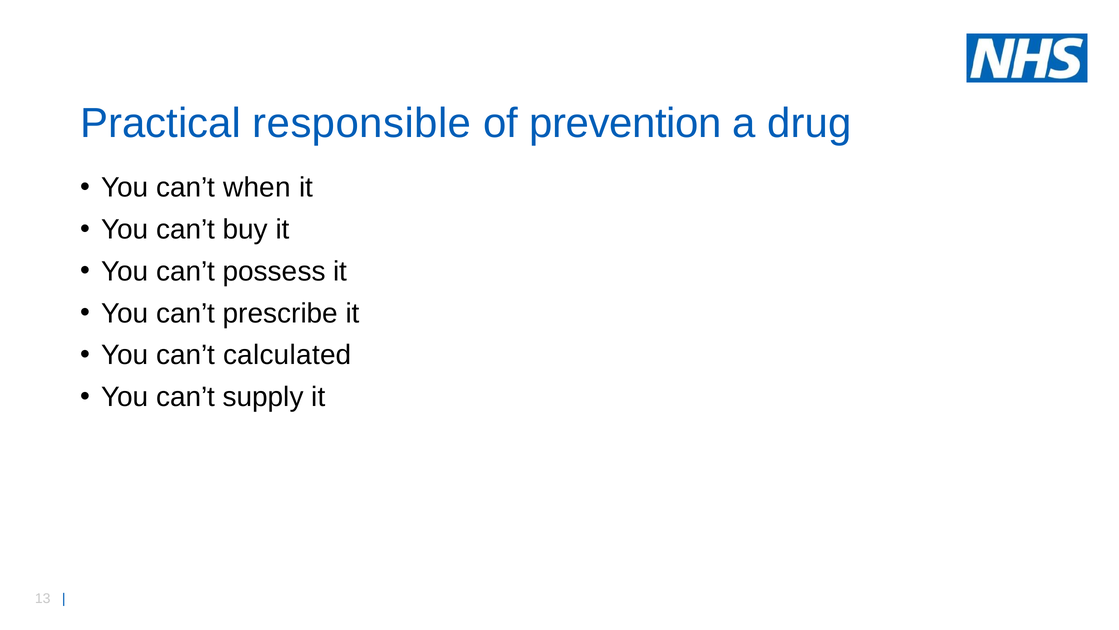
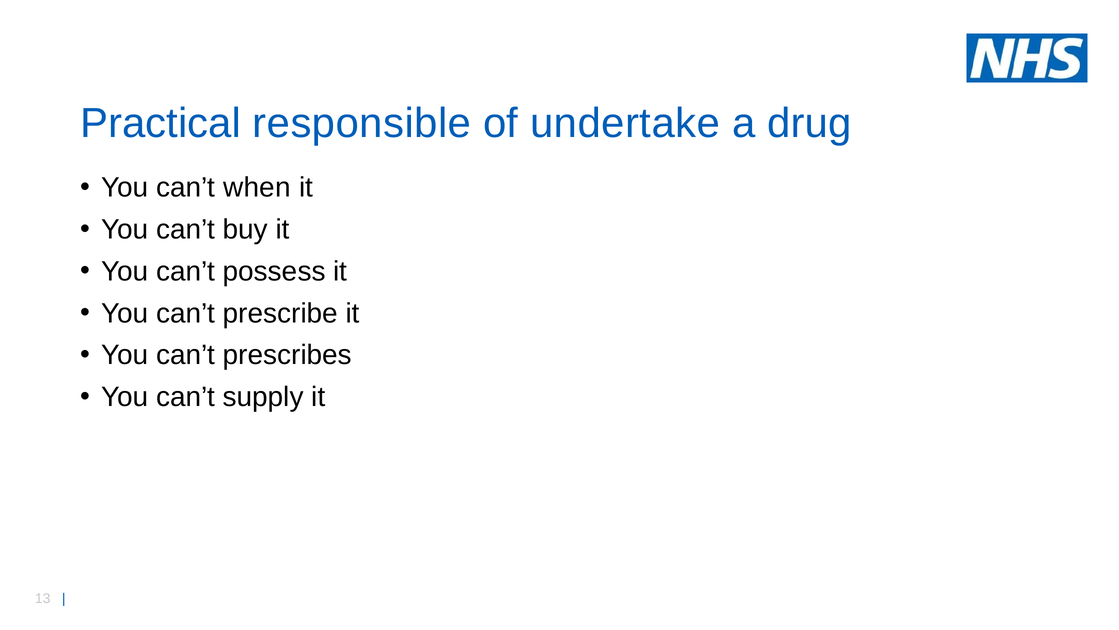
prevention: prevention -> undertake (625, 123)
calculated: calculated -> prescribes (287, 355)
